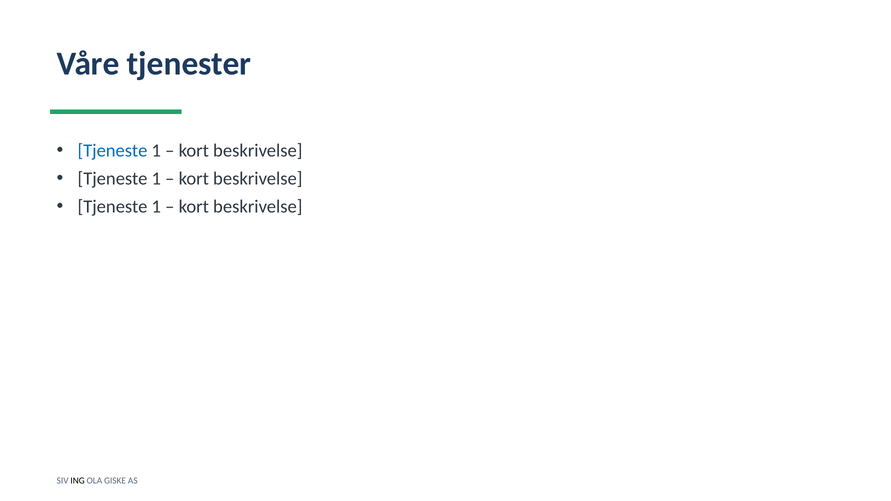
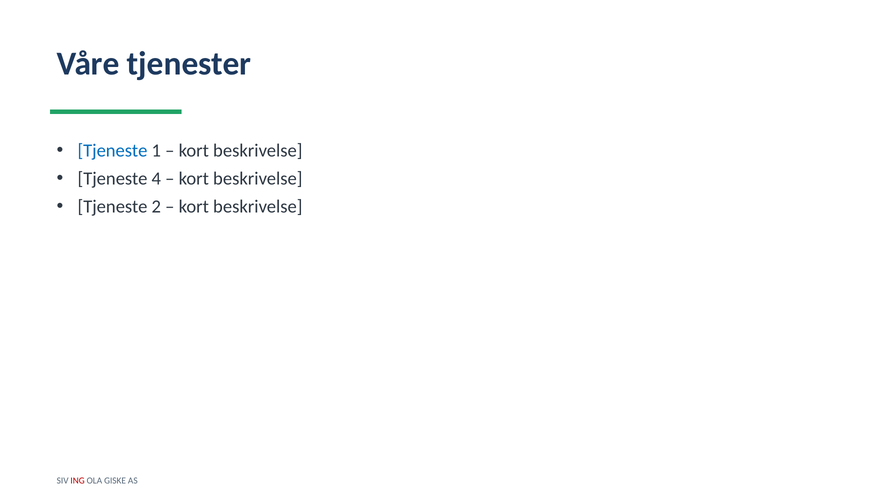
1: 1 -> 4 (156, 179)
1: 1 -> 2 (156, 207)
ING colour: black -> red (78, 481)
